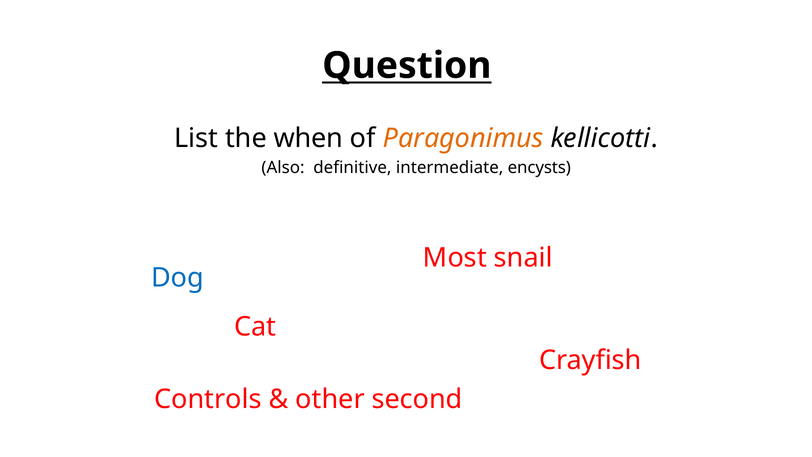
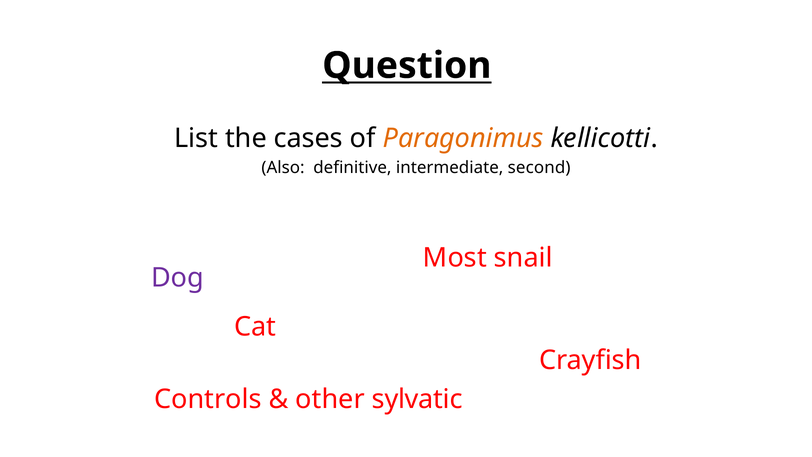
when: when -> cases (308, 138)
encysts: encysts -> second (539, 167)
Dog colour: blue -> purple (178, 278)
second: second -> sylvatic (417, 399)
